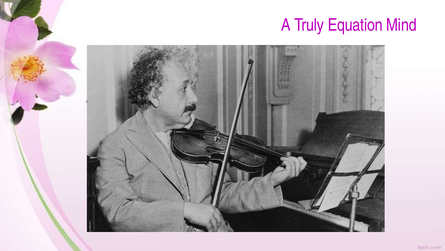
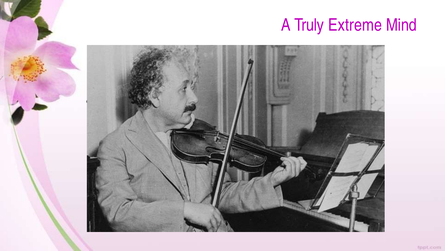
Equation: Equation -> Extreme (355, 25)
